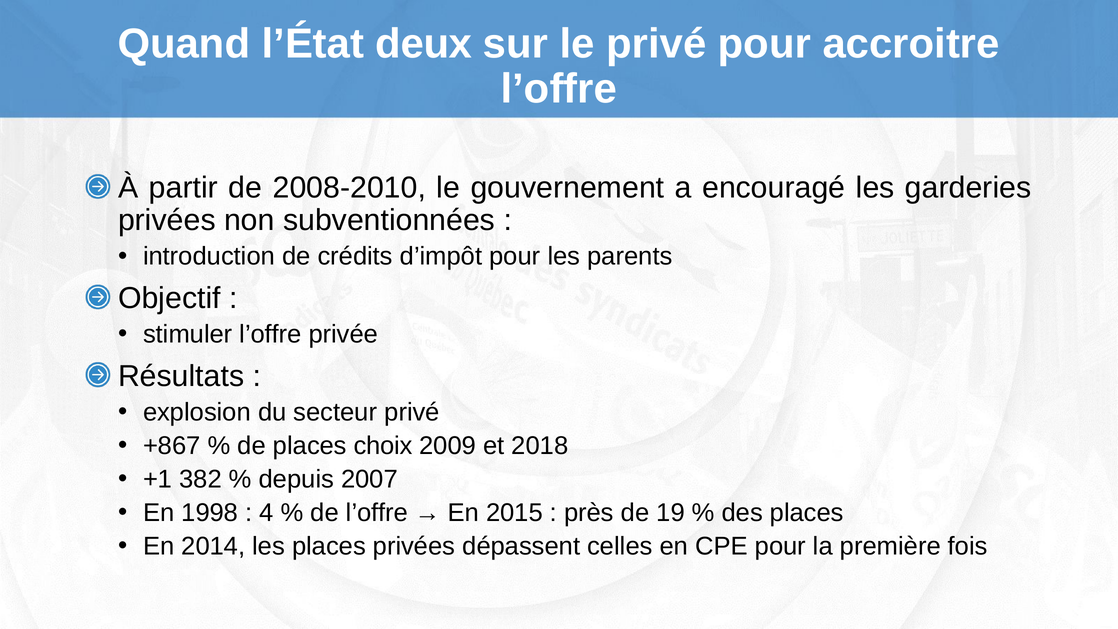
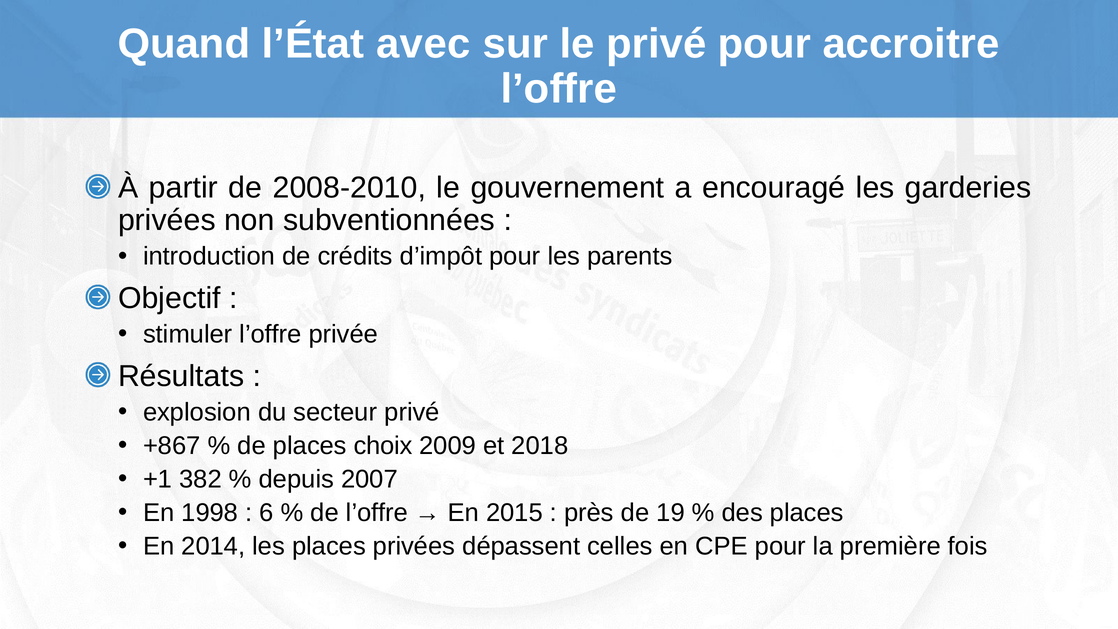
deux: deux -> avec (423, 44)
4: 4 -> 6 (267, 512)
